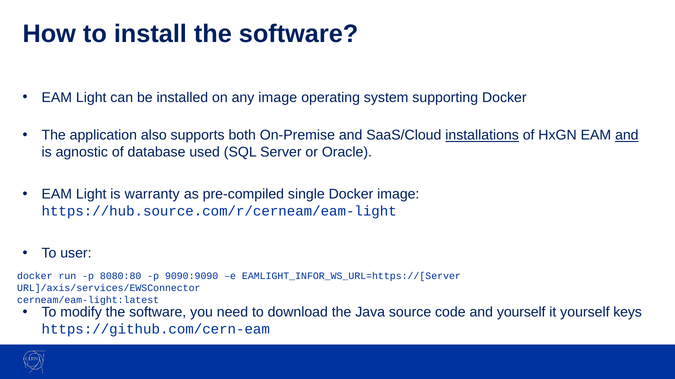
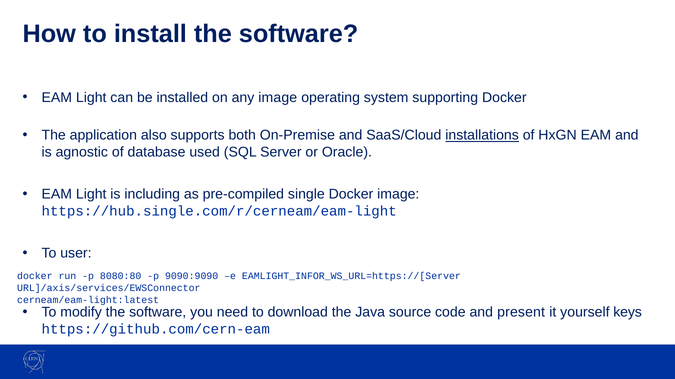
and underline: present -> none (627, 136)
warranty: warranty -> including (152, 195)
https://hub.source.com/r/cerneam/eam-light: https://hub.source.com/r/cerneam/eam-light -> https://hub.single.com/r/cerneam/eam-light (219, 212)
and yourself: yourself -> present (521, 313)
